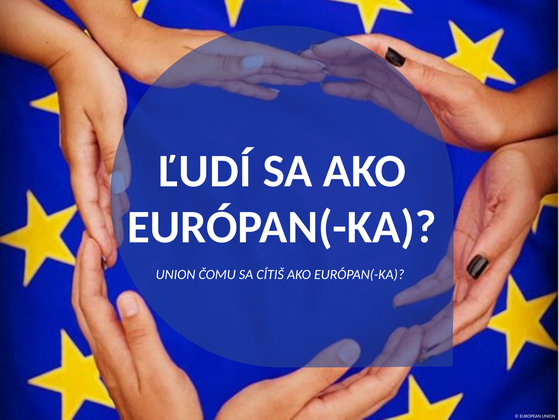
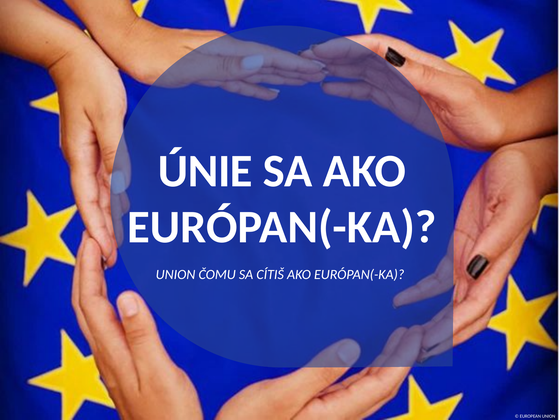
ĽUDÍ: ĽUDÍ -> ÚNIE (205, 171)
